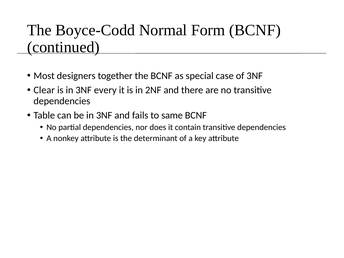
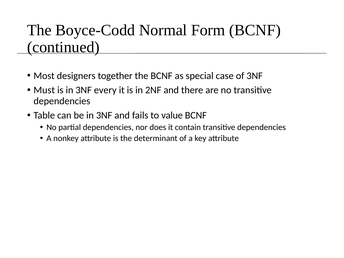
Clear: Clear -> Must (44, 90)
same: same -> value (172, 115)
